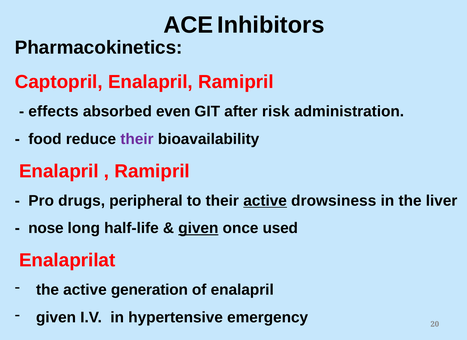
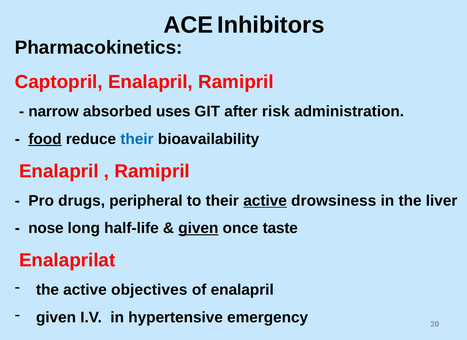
effects: effects -> narrow (54, 111)
even: even -> uses (173, 111)
food underline: none -> present (45, 139)
their colour: purple -> blue (137, 139)
used: used -> taste (280, 228)
generation: generation -> objectives (149, 290)
